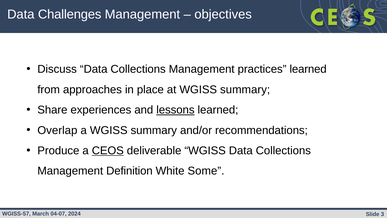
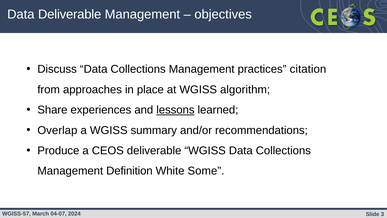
Data Challenges: Challenges -> Deliverable (70, 14)
practices learned: learned -> citation (308, 69)
at WGISS summary: summary -> algorithm (245, 89)
CEOS underline: present -> none (108, 150)
